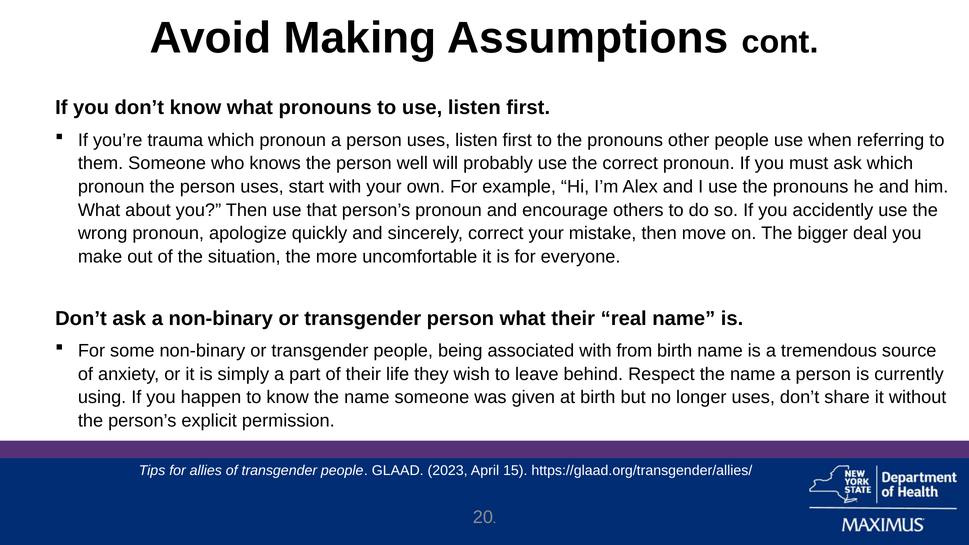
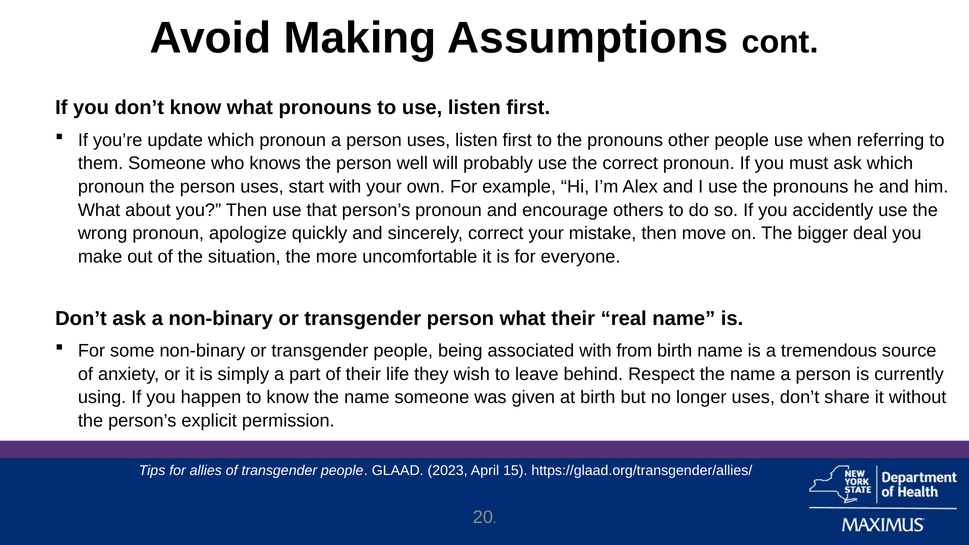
trauma: trauma -> update (175, 140)
